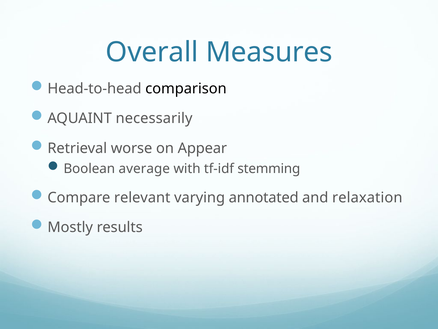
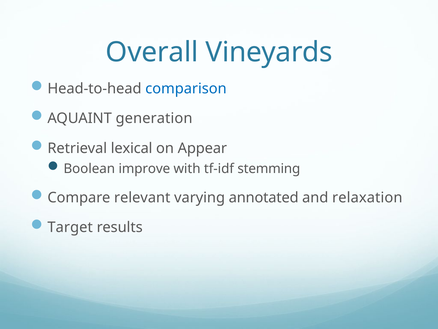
Measures: Measures -> Vineyards (269, 52)
comparison colour: black -> blue (186, 89)
necessarily: necessarily -> generation (154, 118)
worse: worse -> lexical (132, 148)
average: average -> improve (144, 168)
Mostly: Mostly -> Target (70, 227)
